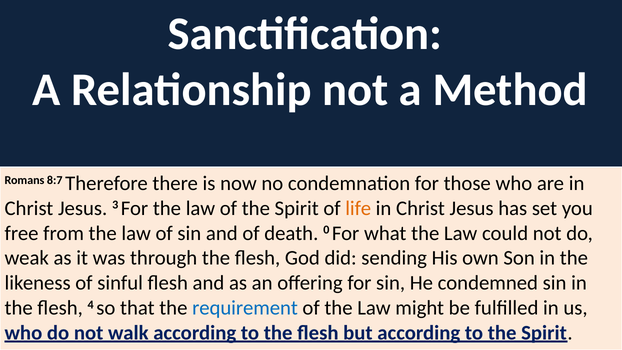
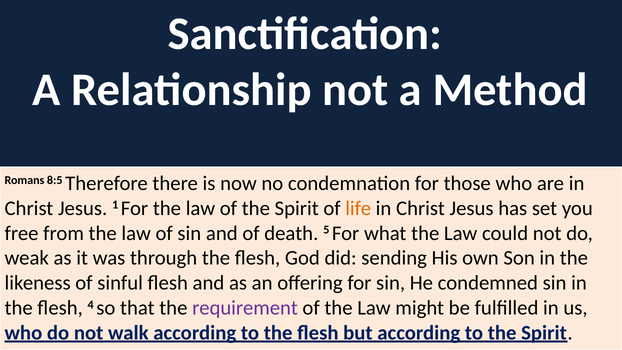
8:7: 8:7 -> 8:5 (55, 180)
3: 3 -> 1 (115, 205)
0: 0 -> 5 (326, 230)
requirement colour: blue -> purple (245, 308)
